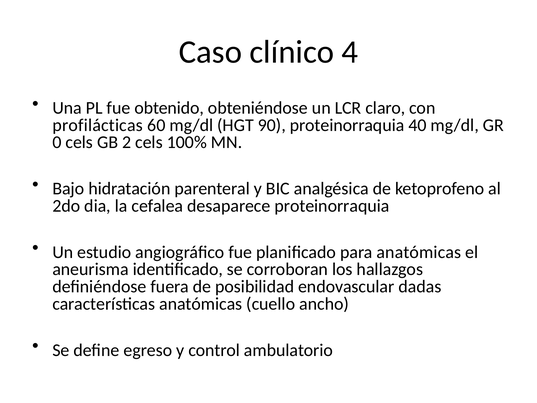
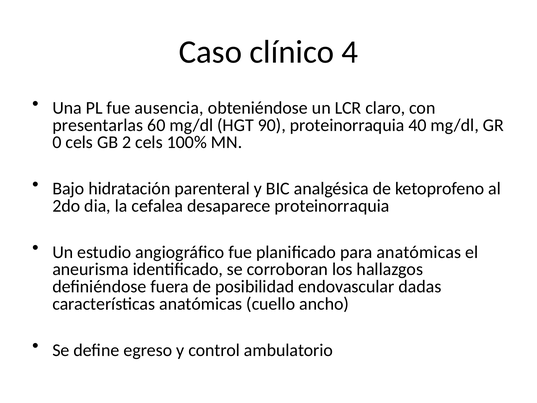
obtenido: obtenido -> ausencia (169, 108)
profilácticas: profilácticas -> presentarlas (98, 125)
